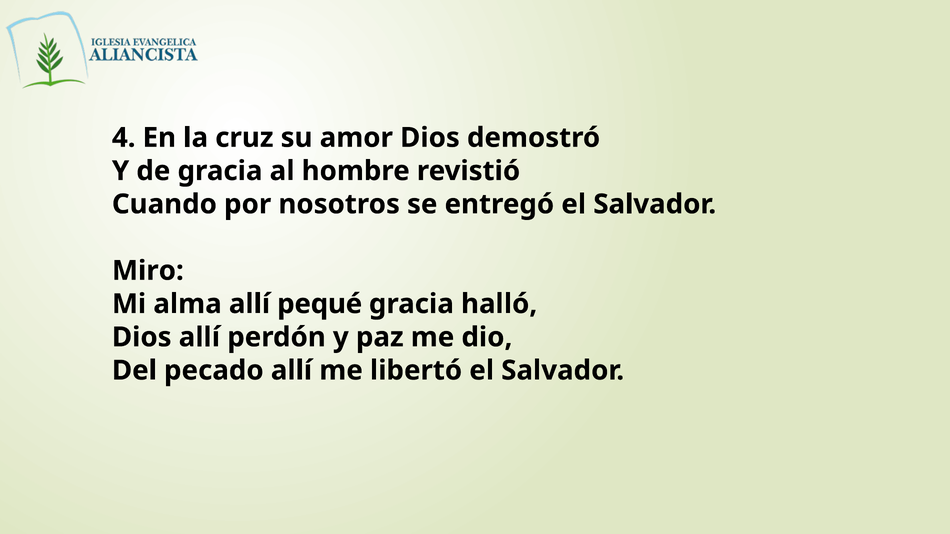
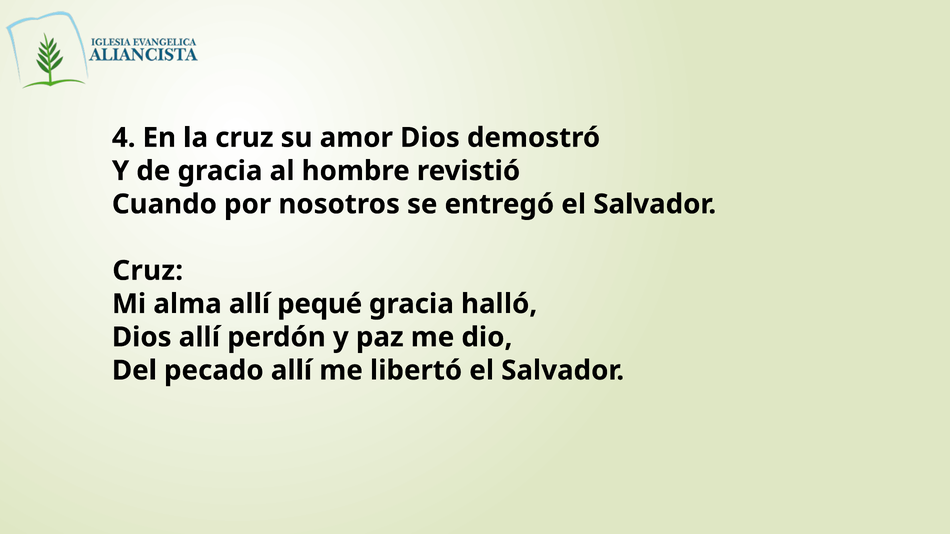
Miro: Miro -> Cruz (148, 271)
